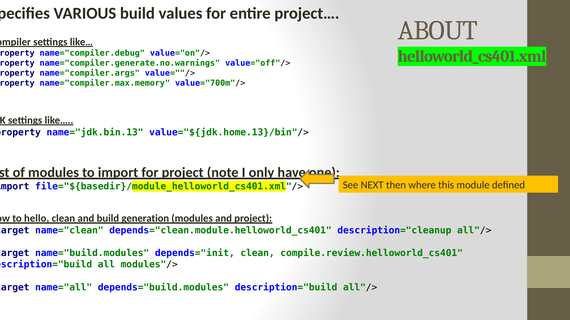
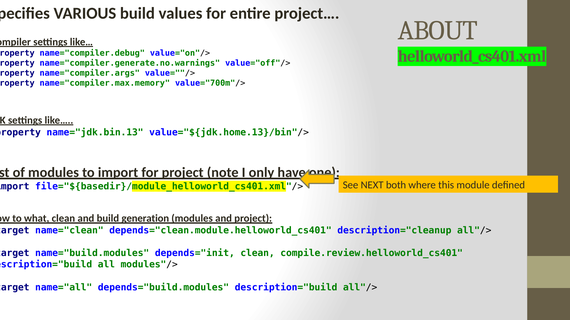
then: then -> both (396, 185)
hello: hello -> what (37, 219)
